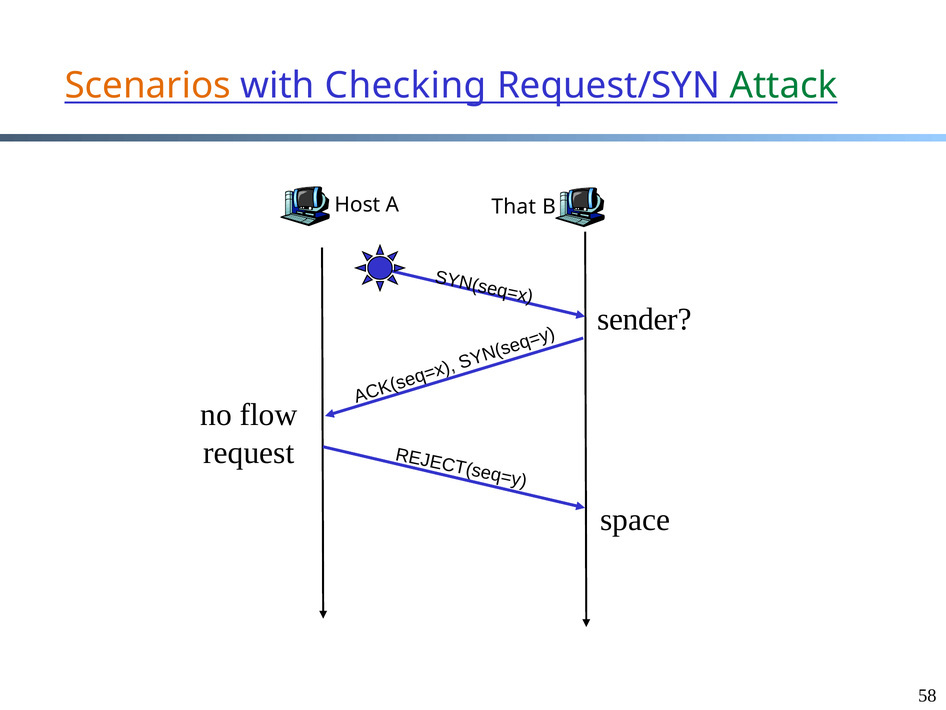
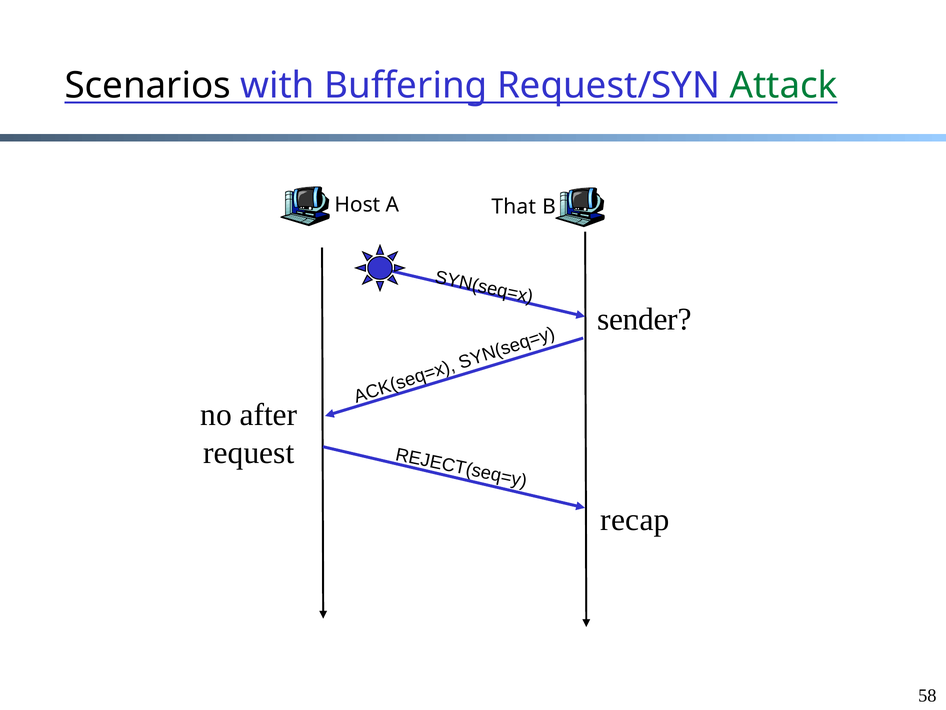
Scenarios colour: orange -> black (148, 85)
Checking: Checking -> Buffering (406, 85)
flow: flow -> after (269, 415)
space: space -> recap (635, 520)
